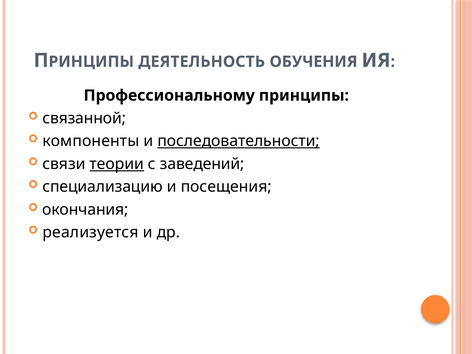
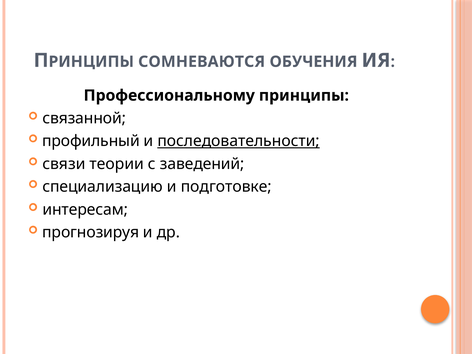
ДЕЯТЕЛЬНОСТЬ: ДЕЯТЕЛЬНОСТЬ -> СОМНЕВАЮТСЯ (202, 62)
компоненты: компоненты -> профильный (91, 141)
теории underline: present -> none (117, 164)
посещения: посещения -> подготовке (226, 187)
окончания: окончания -> интересам (85, 210)
реализуется: реализуется -> прогнозируя (91, 232)
